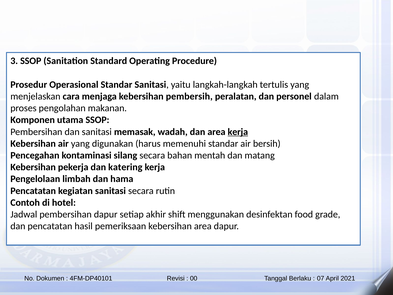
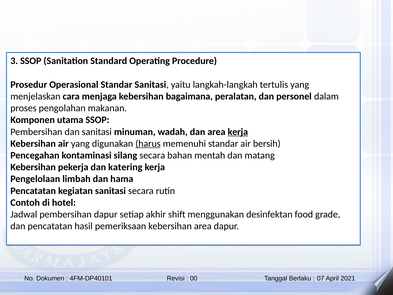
pembersih: pembersih -> bagaimana (189, 96)
memasak: memasak -> minuman (135, 132)
harus underline: none -> present (148, 143)
